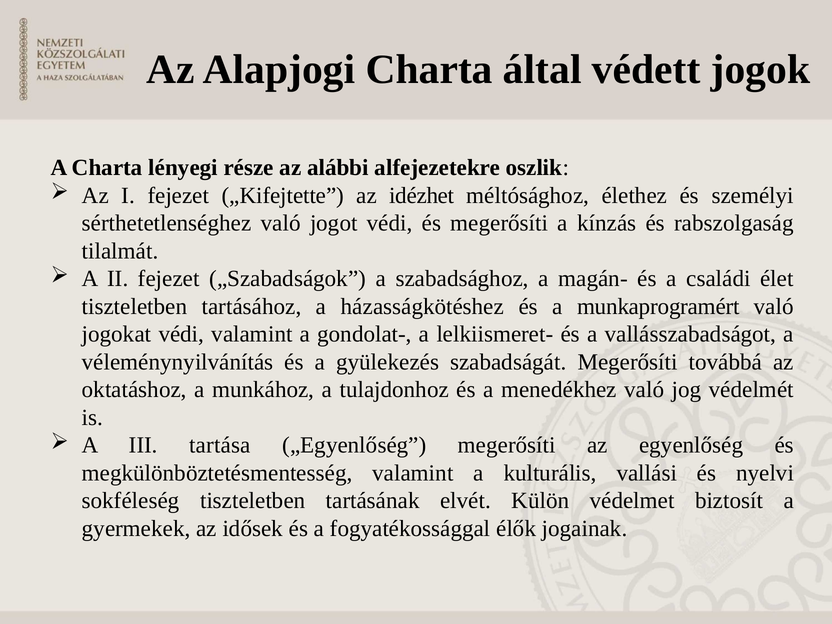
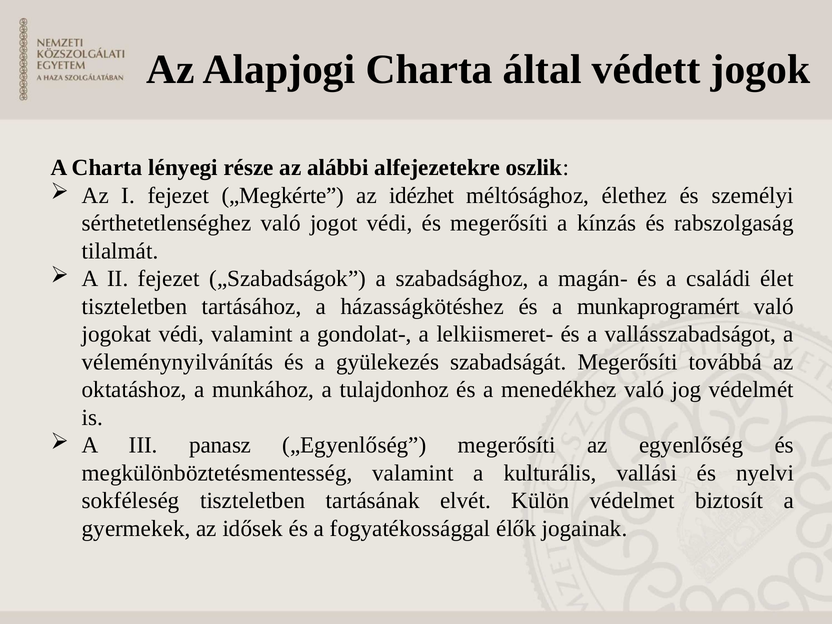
„Kifejtette: „Kifejtette -> „Megkérte (283, 196)
tartása: tartása -> panasz (220, 445)
